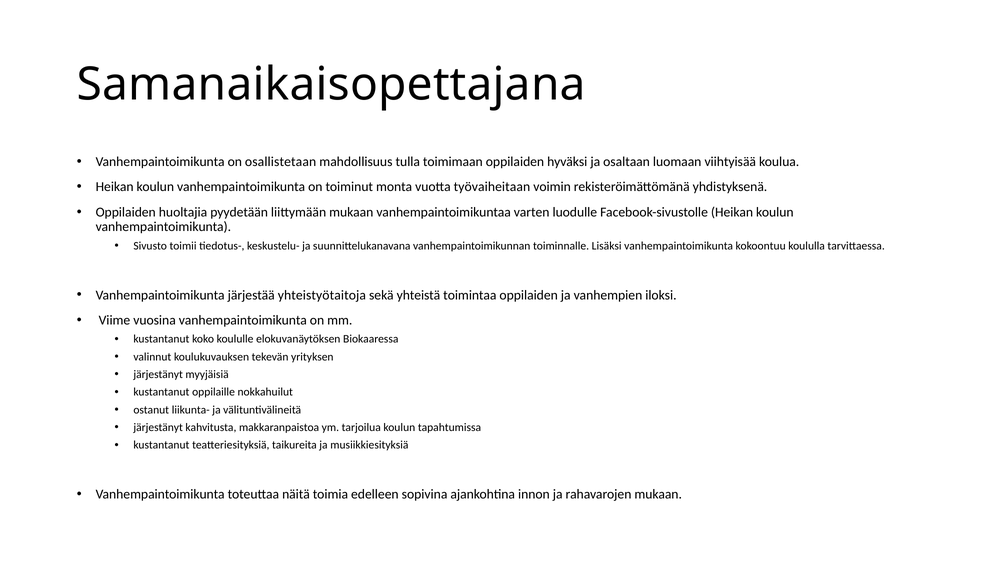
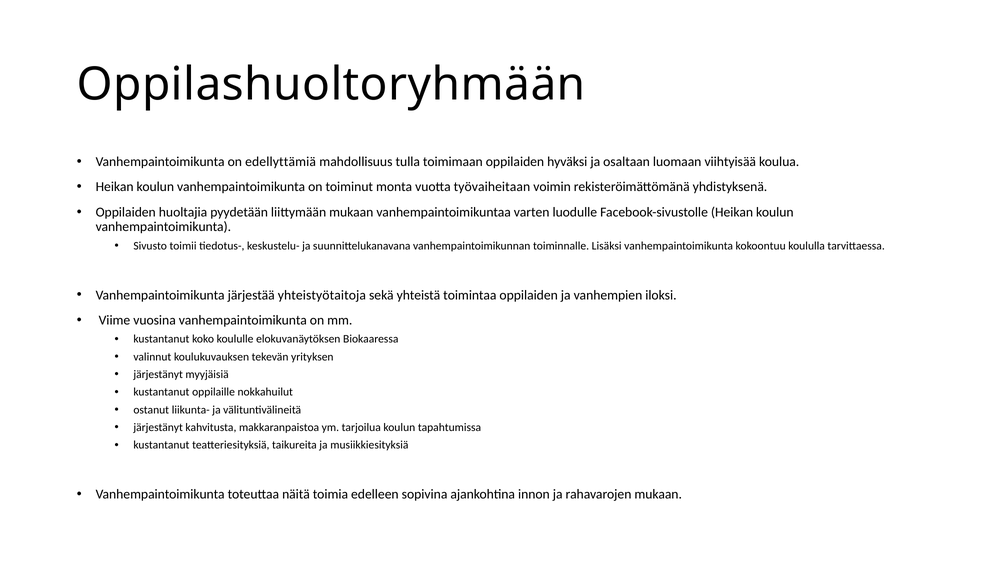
Samanaikaisopettajana: Samanaikaisopettajana -> Oppilashuoltoryhmään (331, 85)
osallistetaan: osallistetaan -> edellyttämiä (281, 162)
